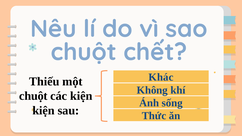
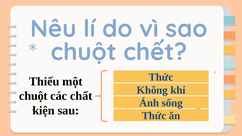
Khác: Khác -> Thức (161, 77)
các kiện: kiện -> chất (81, 96)
